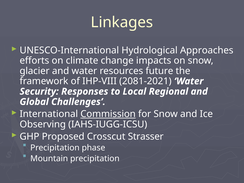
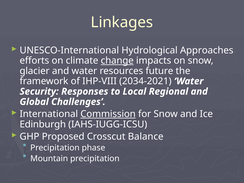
change underline: none -> present (117, 61)
2081-2021: 2081-2021 -> 2034-2021 (145, 81)
Observing: Observing -> Edinburgh (43, 124)
Strasser: Strasser -> Balance (146, 137)
